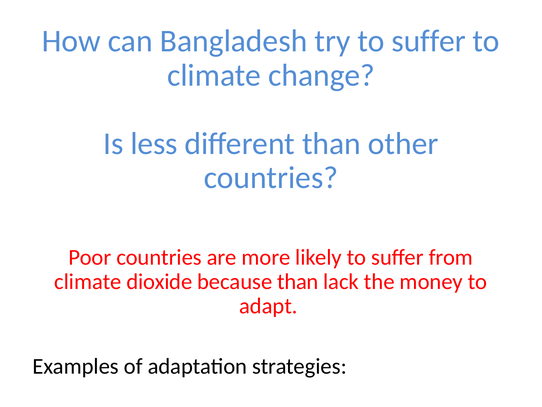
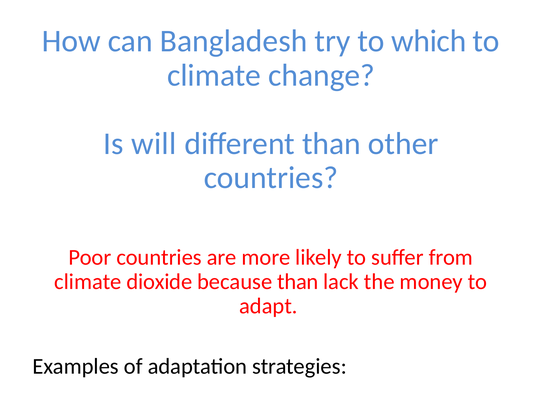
try to suffer: suffer -> which (429, 41)
less: less -> will (154, 144)
